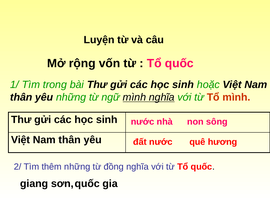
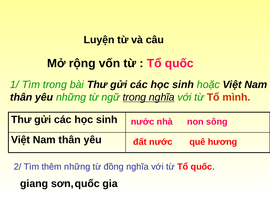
ngữ mình: mình -> trong (134, 97)
